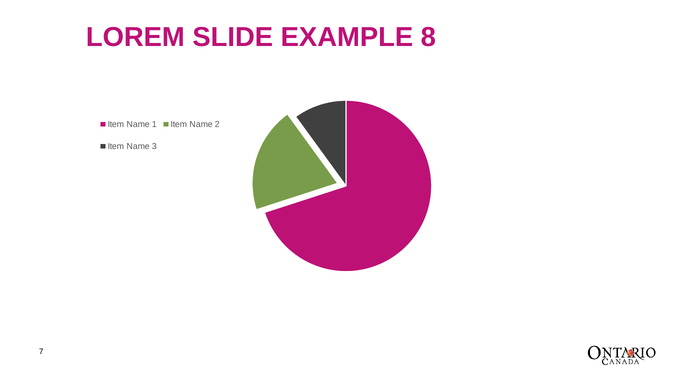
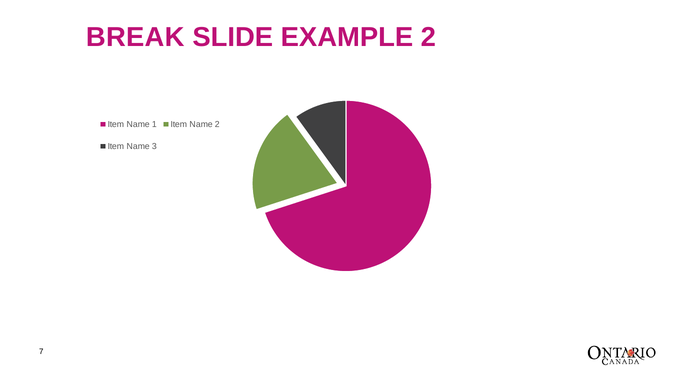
LOREM: LOREM -> BREAK (135, 37)
EXAMPLE 8: 8 -> 2 (428, 37)
